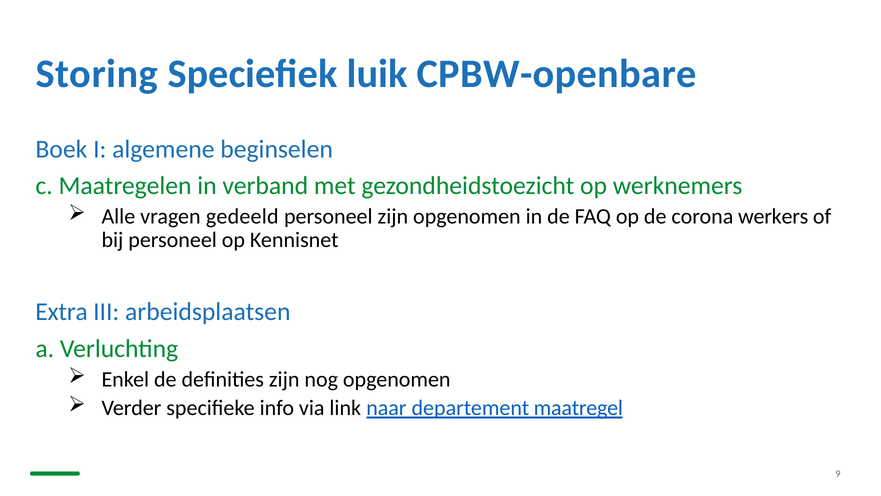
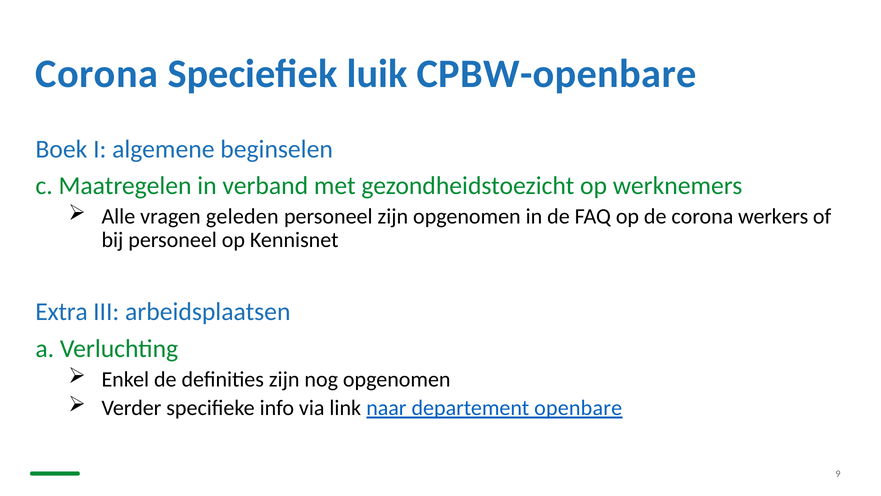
Storing: Storing -> Corona (97, 74)
gedeeld: gedeeld -> geleden (242, 216)
maatregel: maatregel -> openbare (578, 408)
